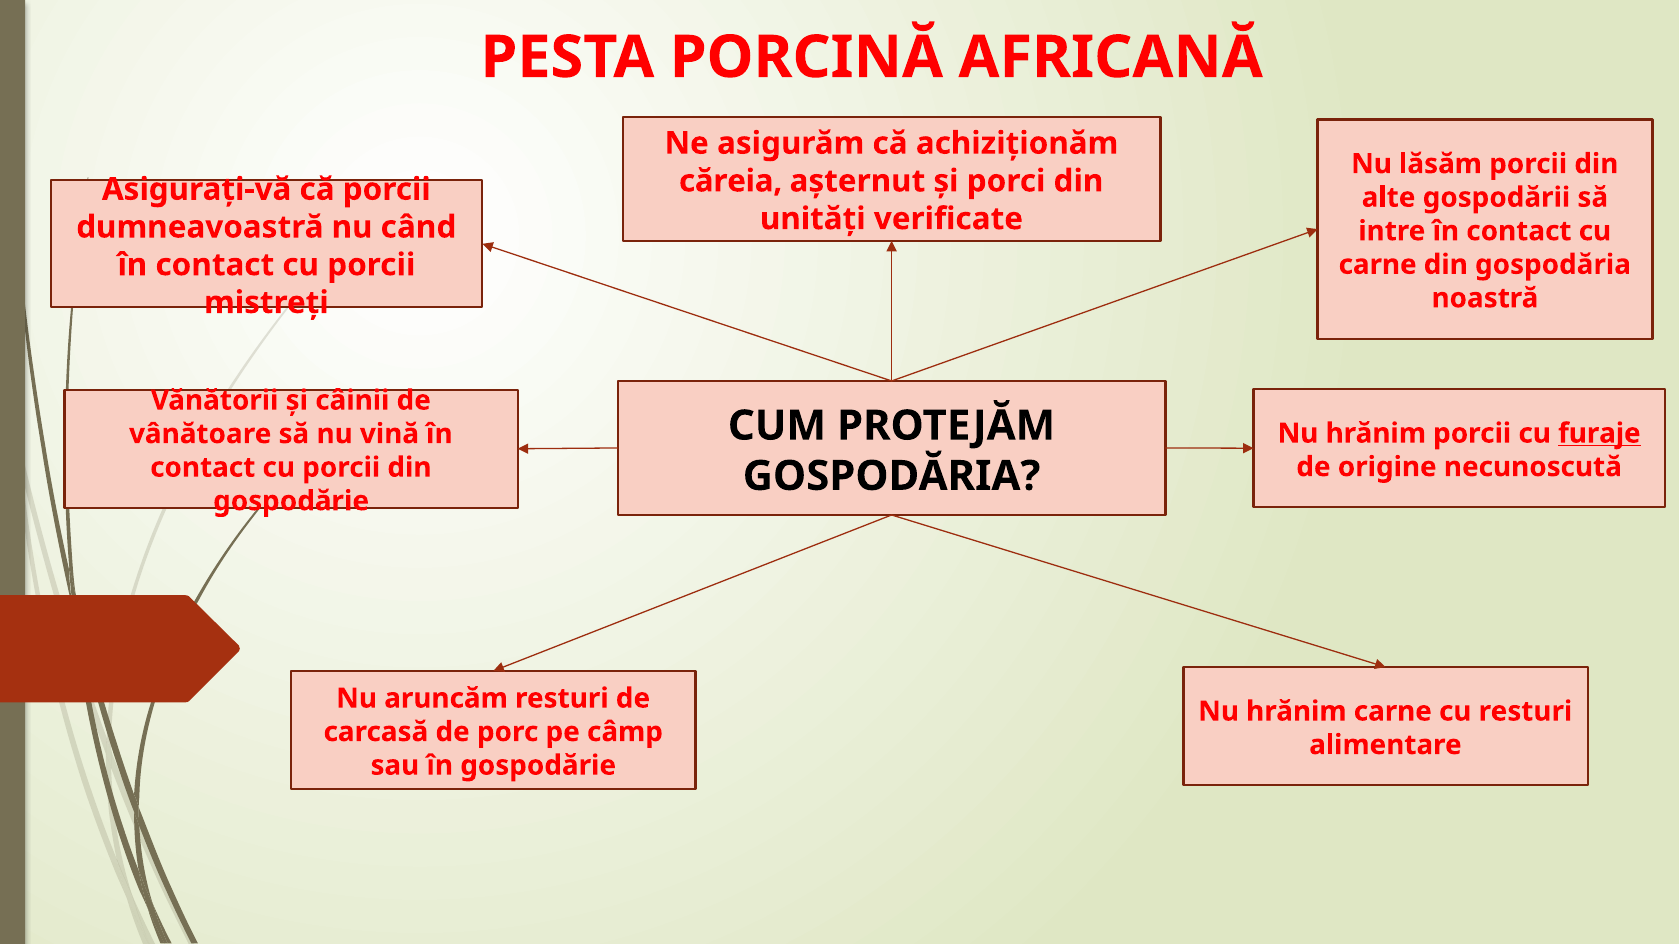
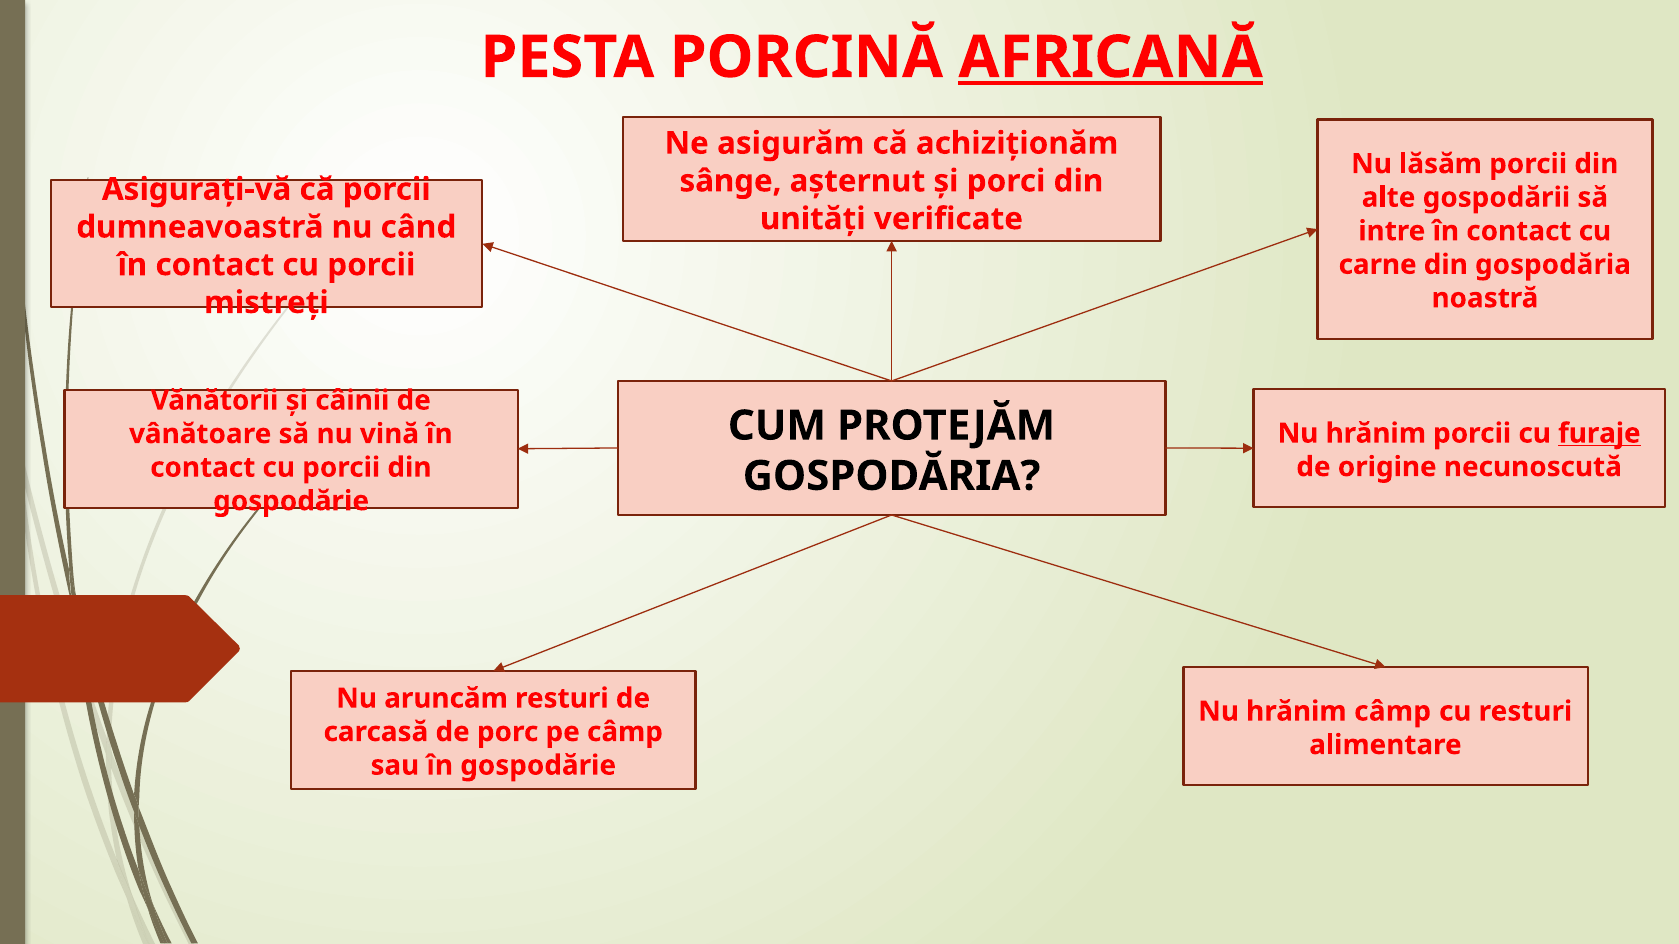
AFRICANĂ underline: none -> present (1111, 58)
căreia: căreia -> sânge (731, 181)
hrănim carne: carne -> câmp (1393, 712)
